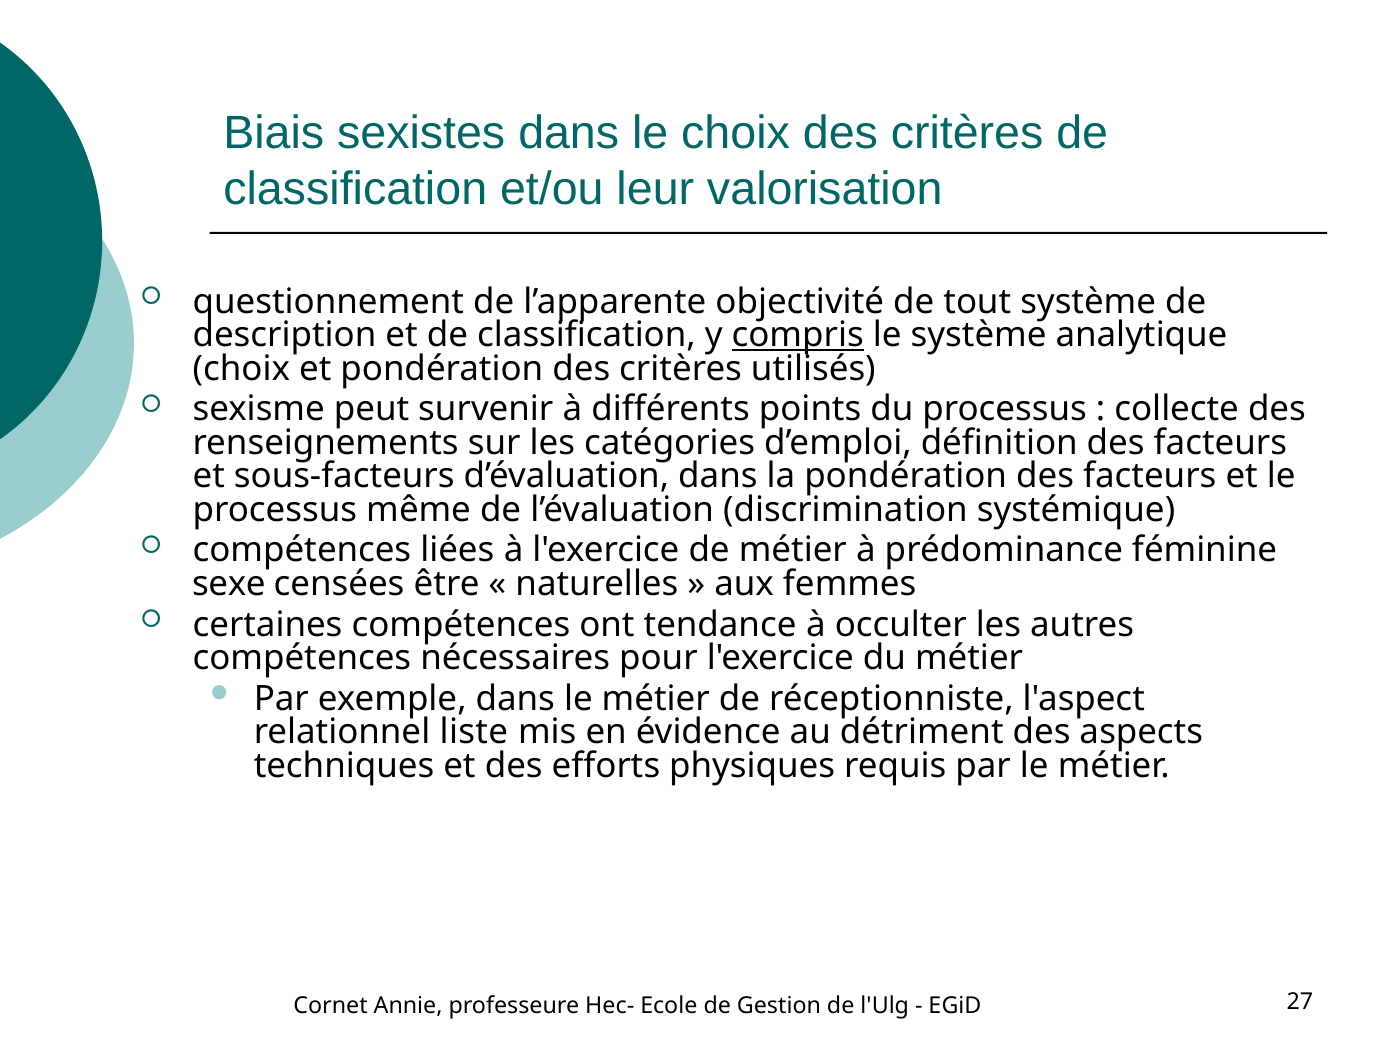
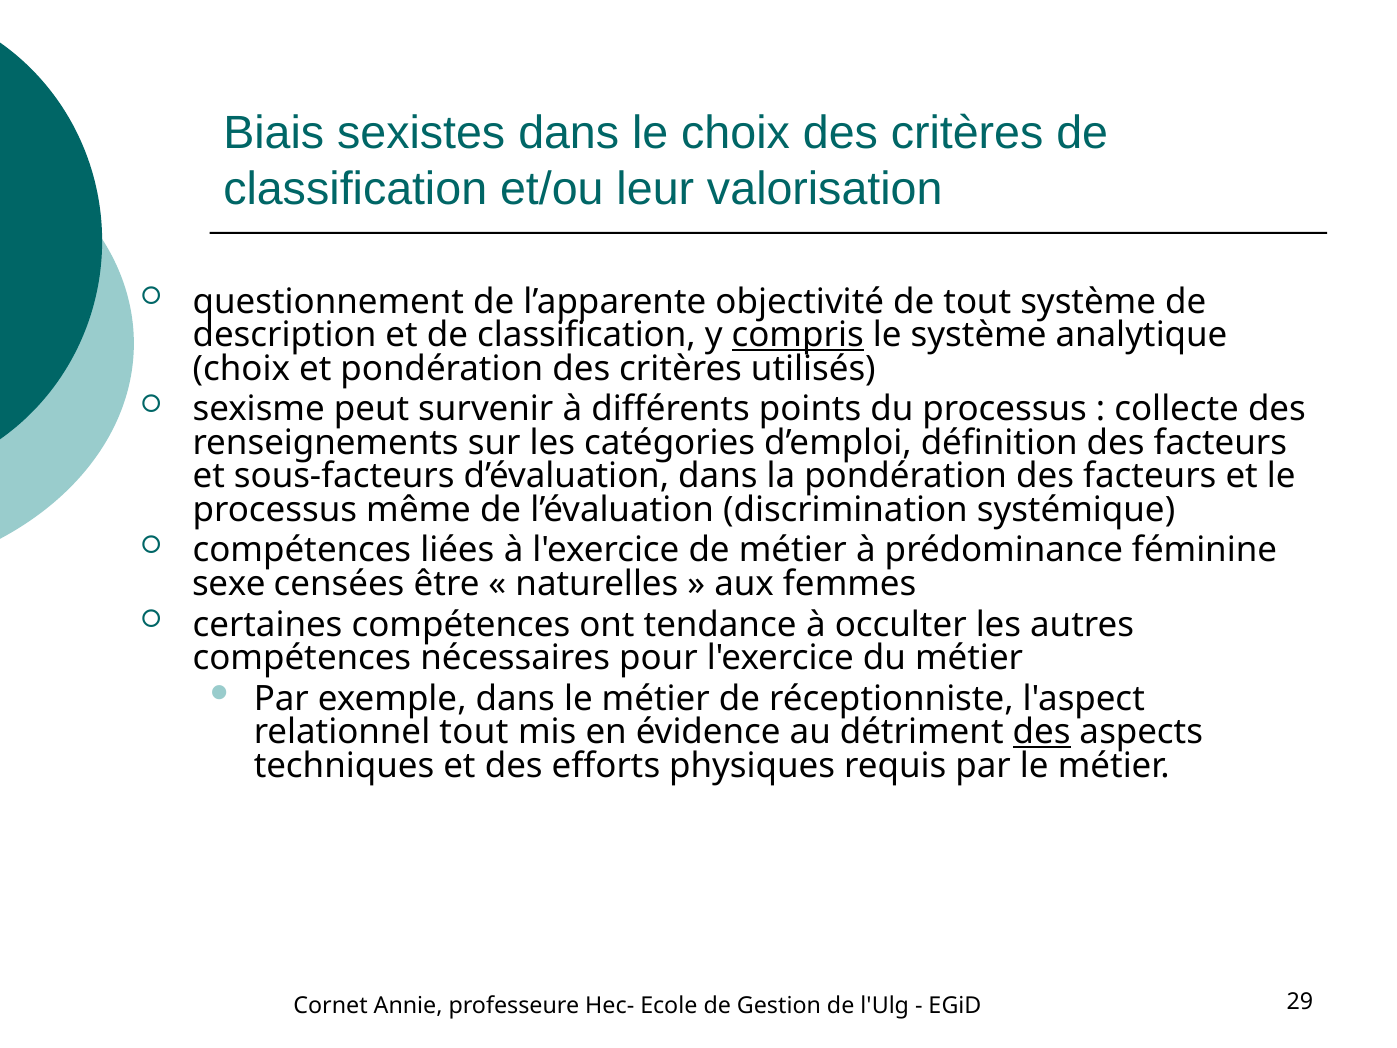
relationnel liste: liste -> tout (474, 732)
des underline: none -> present (1042, 732)
27: 27 -> 29 (1300, 1001)
